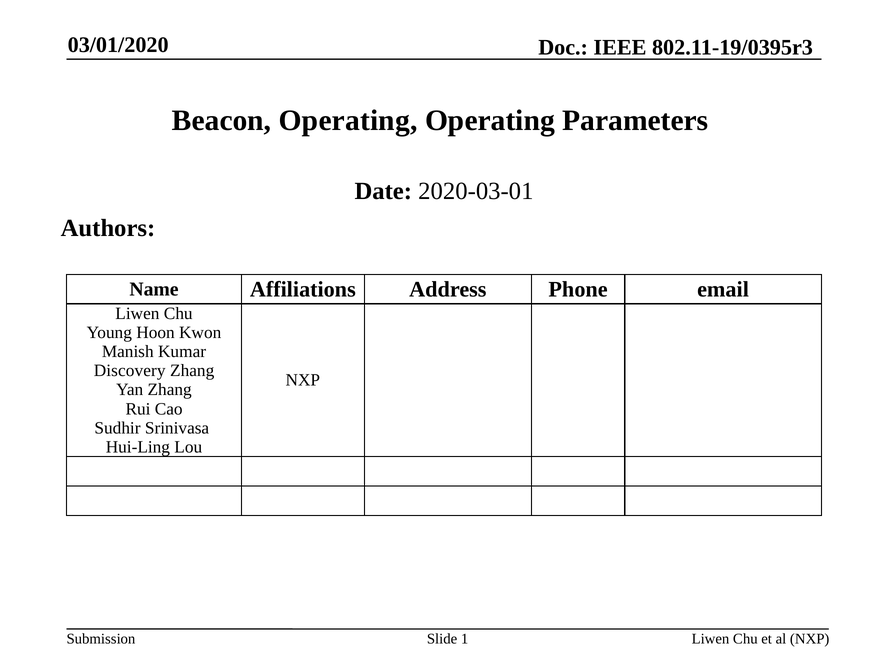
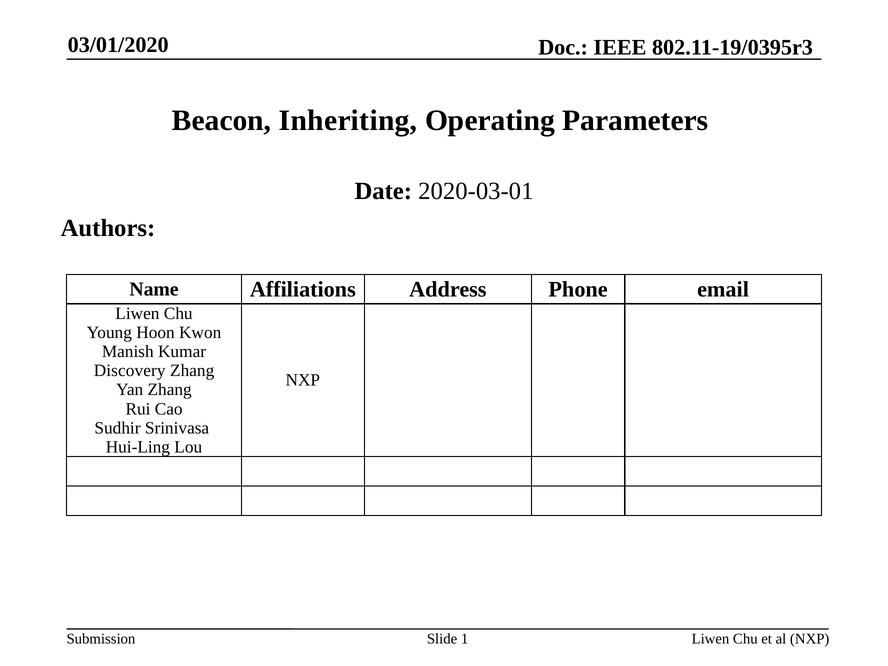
Beacon Operating: Operating -> Inheriting (348, 120)
